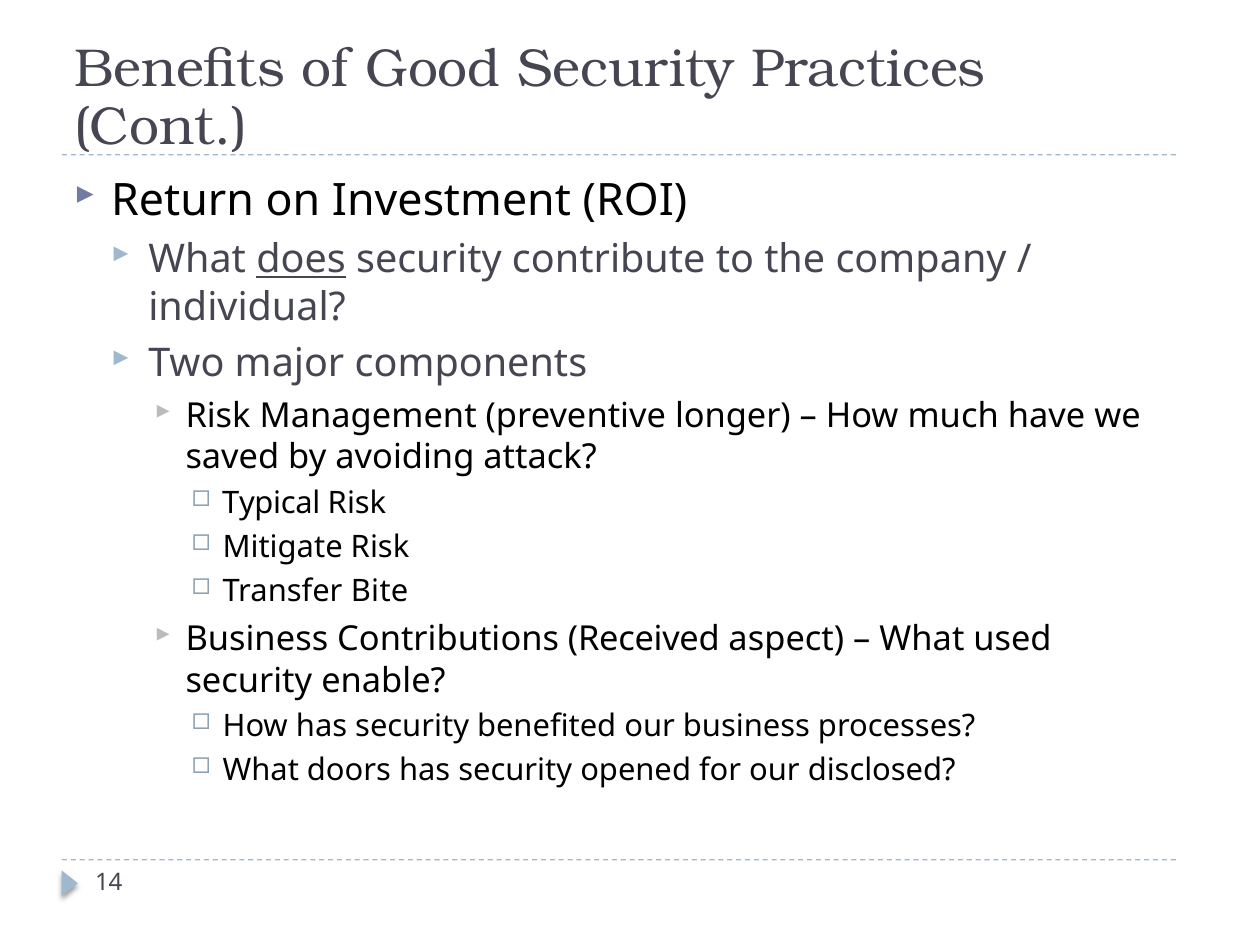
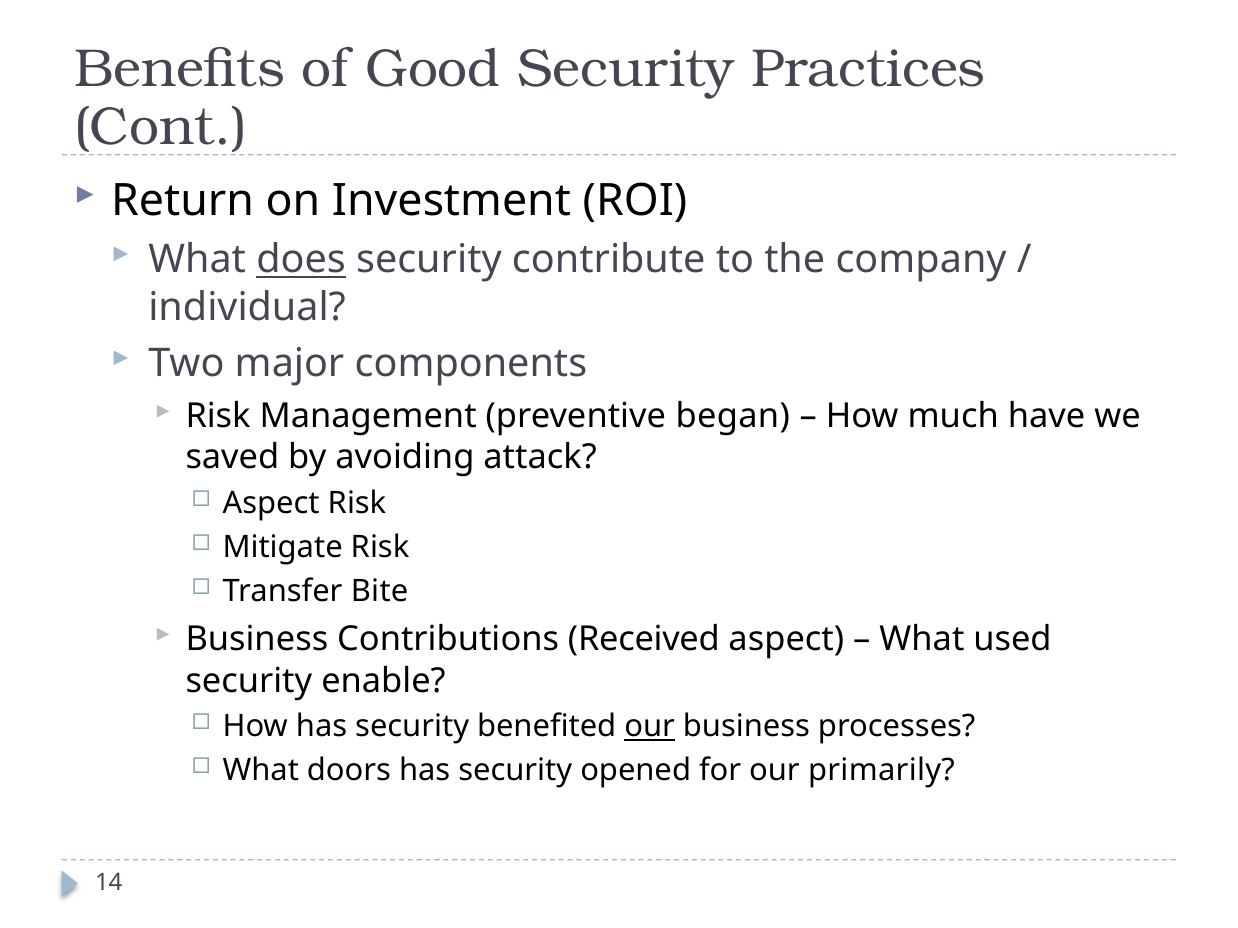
longer: longer -> began (733, 416)
Typical: Typical -> Aspect (271, 504)
our underline: none -> present (650, 727)
disclosed: disclosed -> primarily (881, 771)
